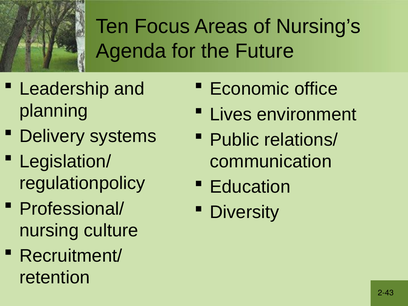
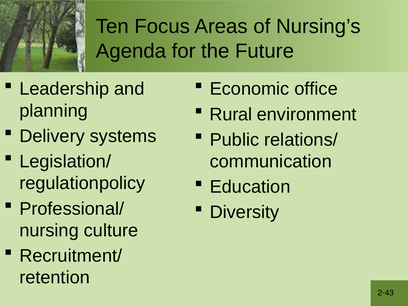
Lives: Lives -> Rural (231, 114)
